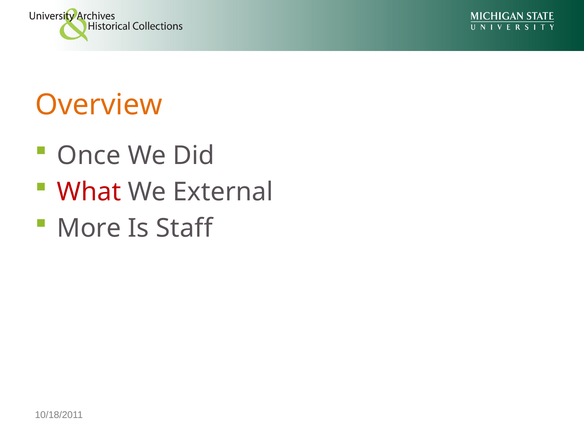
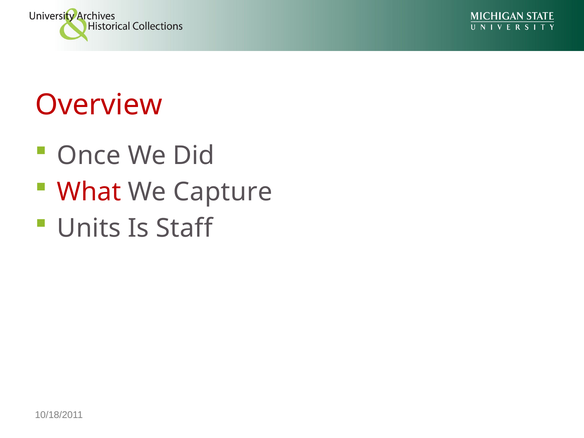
Overview colour: orange -> red (99, 105)
External: External -> Capture (223, 192)
More: More -> Units (89, 228)
